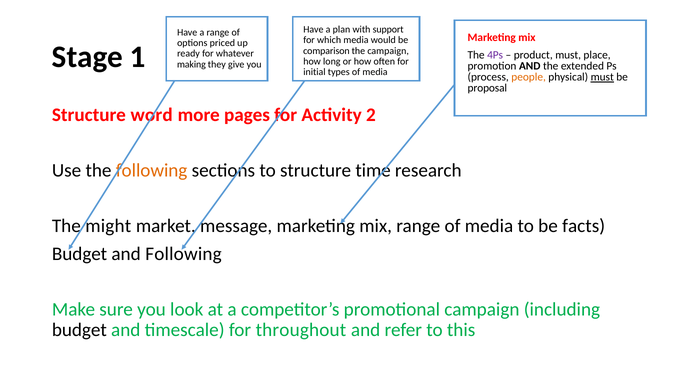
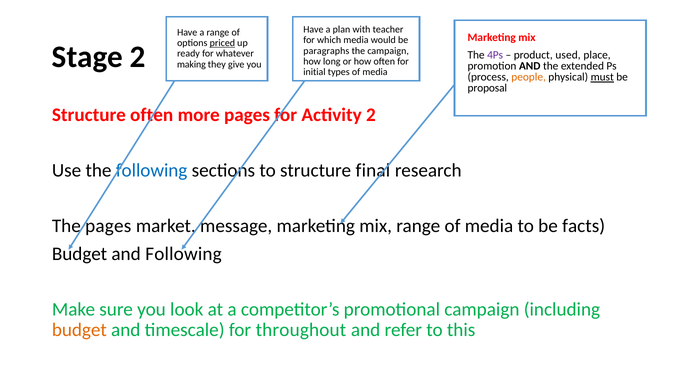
support: support -> teacher (388, 29)
priced underline: none -> present (222, 43)
Stage 1: 1 -> 2 (138, 57)
comparison: comparison -> paragraphs (326, 51)
product must: must -> used (568, 55)
Structure word: word -> often (152, 115)
following colour: orange -> blue (152, 170)
time: time -> final (373, 170)
The might: might -> pages (108, 226)
budget colour: black -> orange (79, 330)
